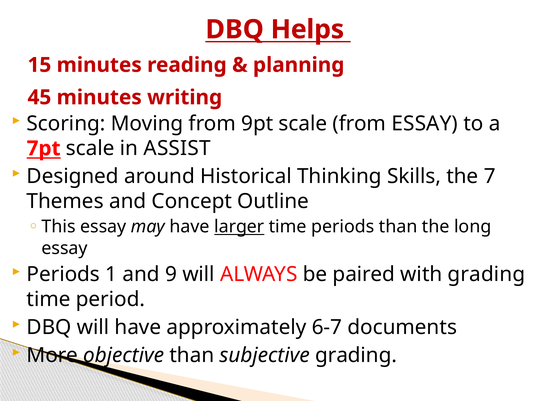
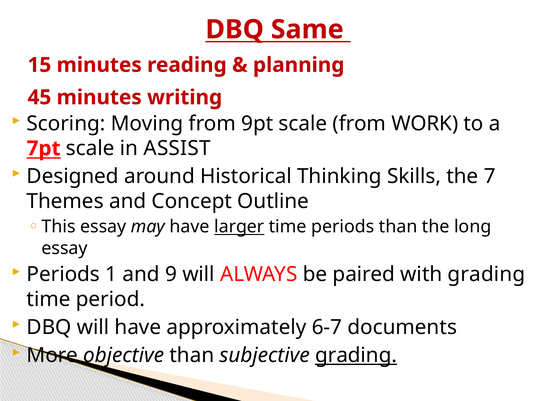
Helps: Helps -> Same (307, 29)
from ESSAY: ESSAY -> WORK (425, 123)
grading underline: none -> present (356, 355)
